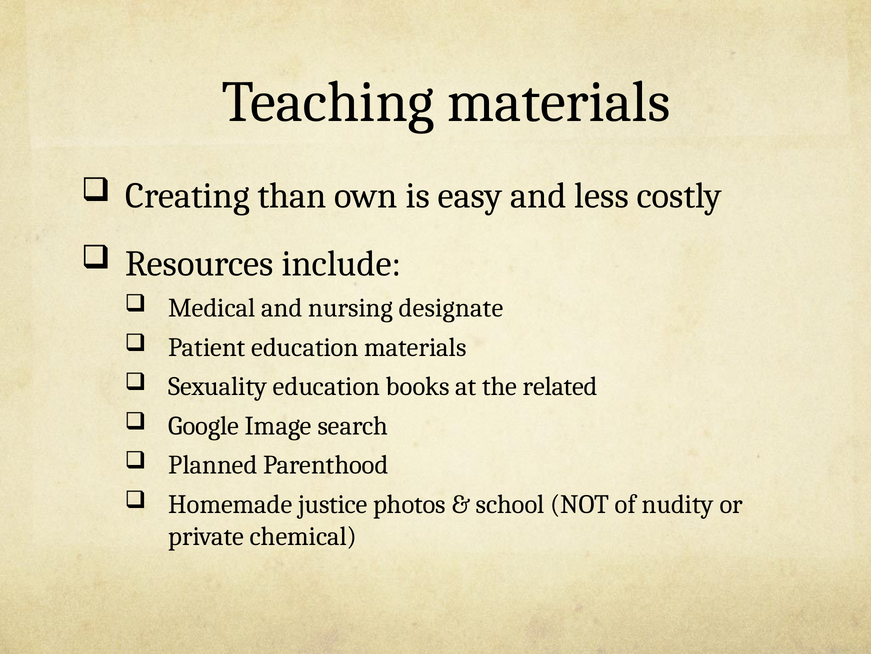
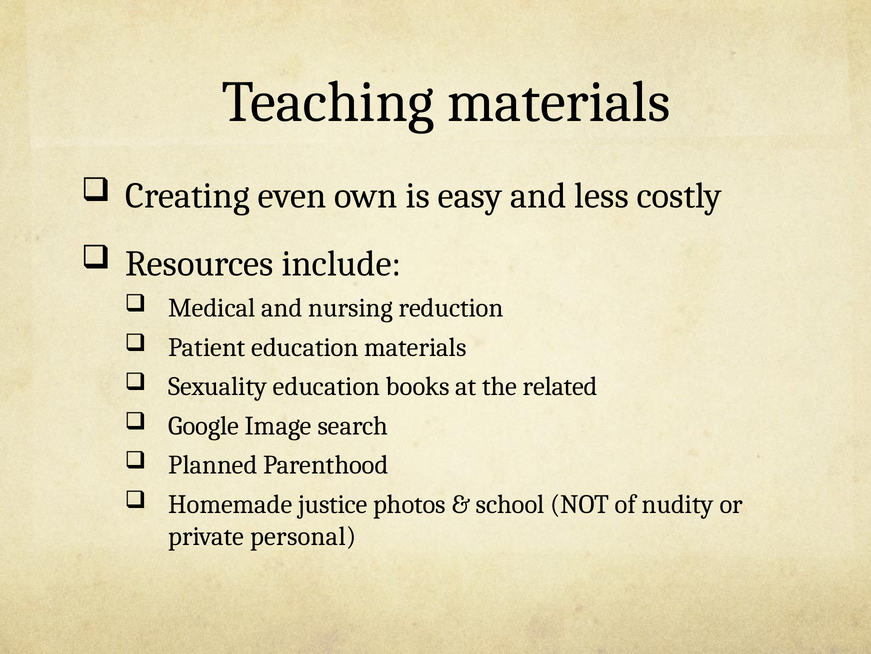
than: than -> even (292, 196)
designate: designate -> reduction (451, 308)
chemical: chemical -> personal (303, 536)
